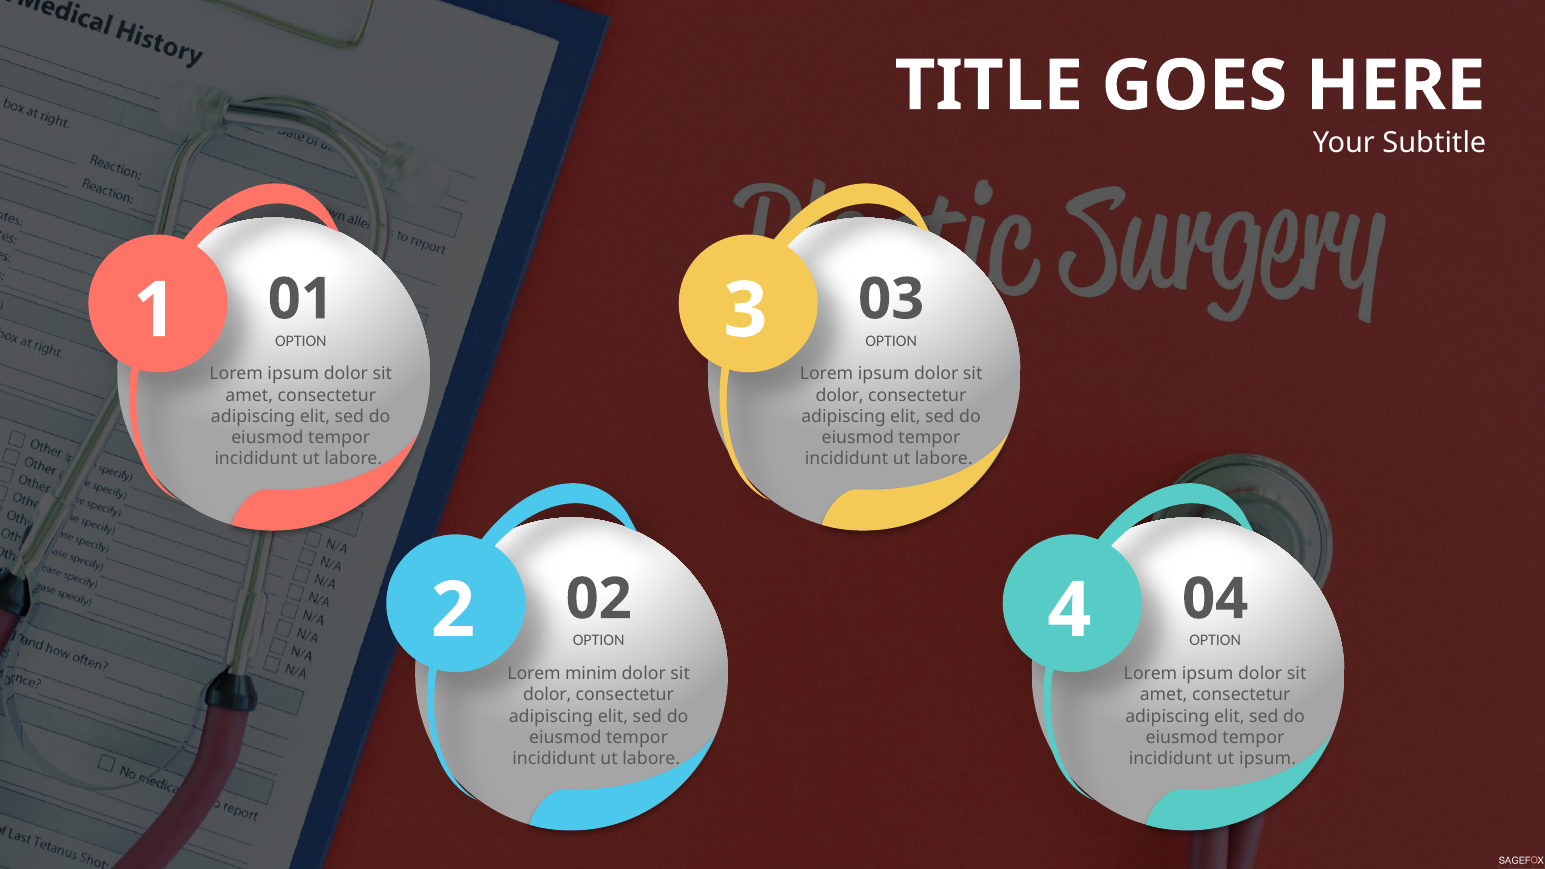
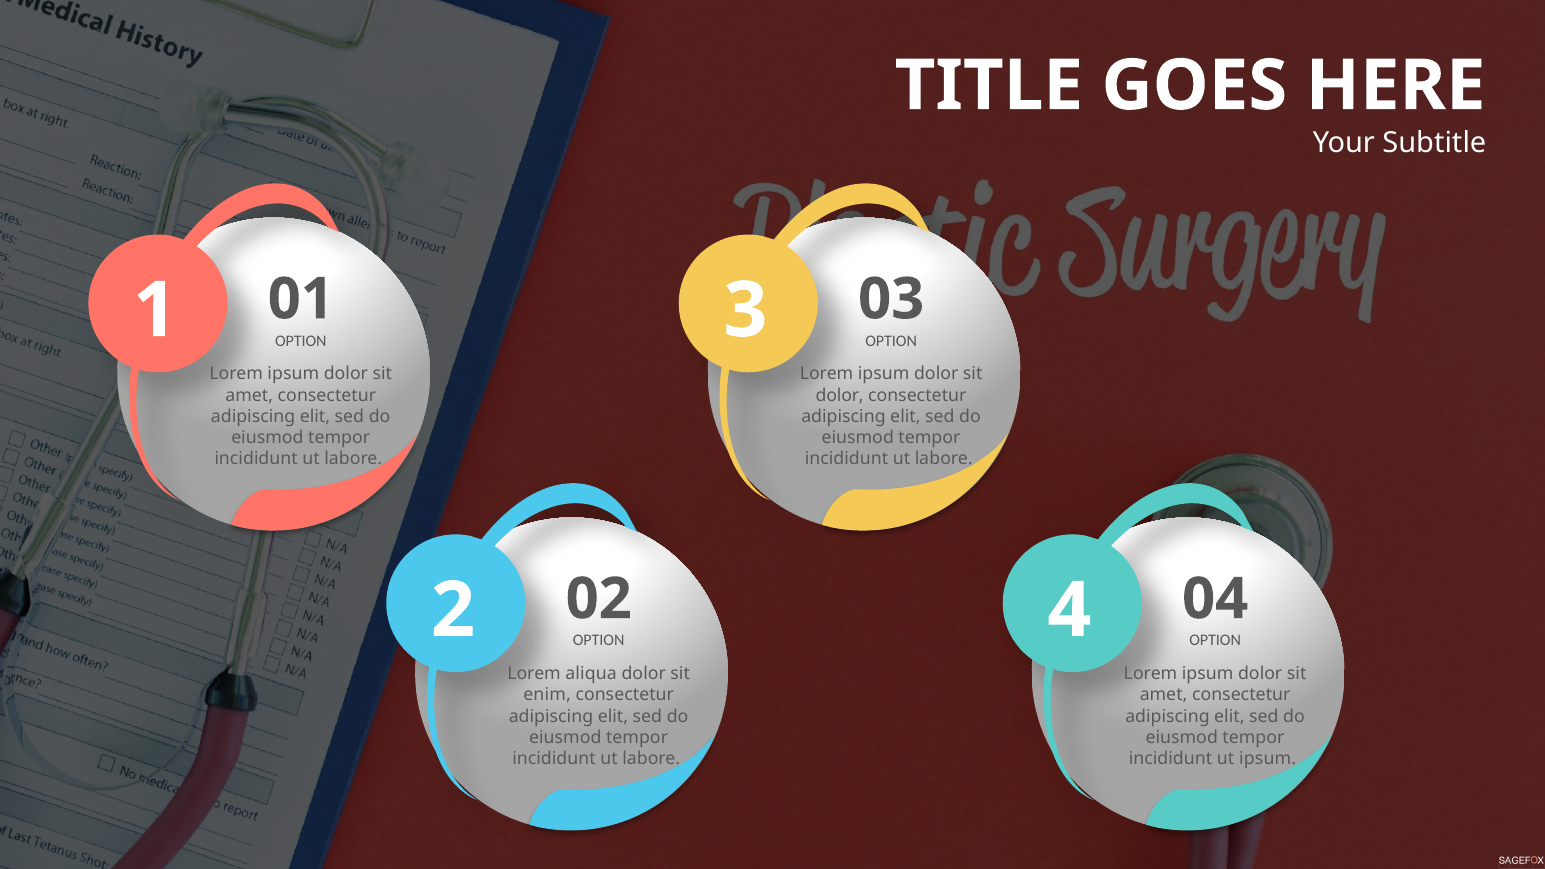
minim: minim -> aliqua (591, 674)
dolor: dolor -> enim (547, 695)
